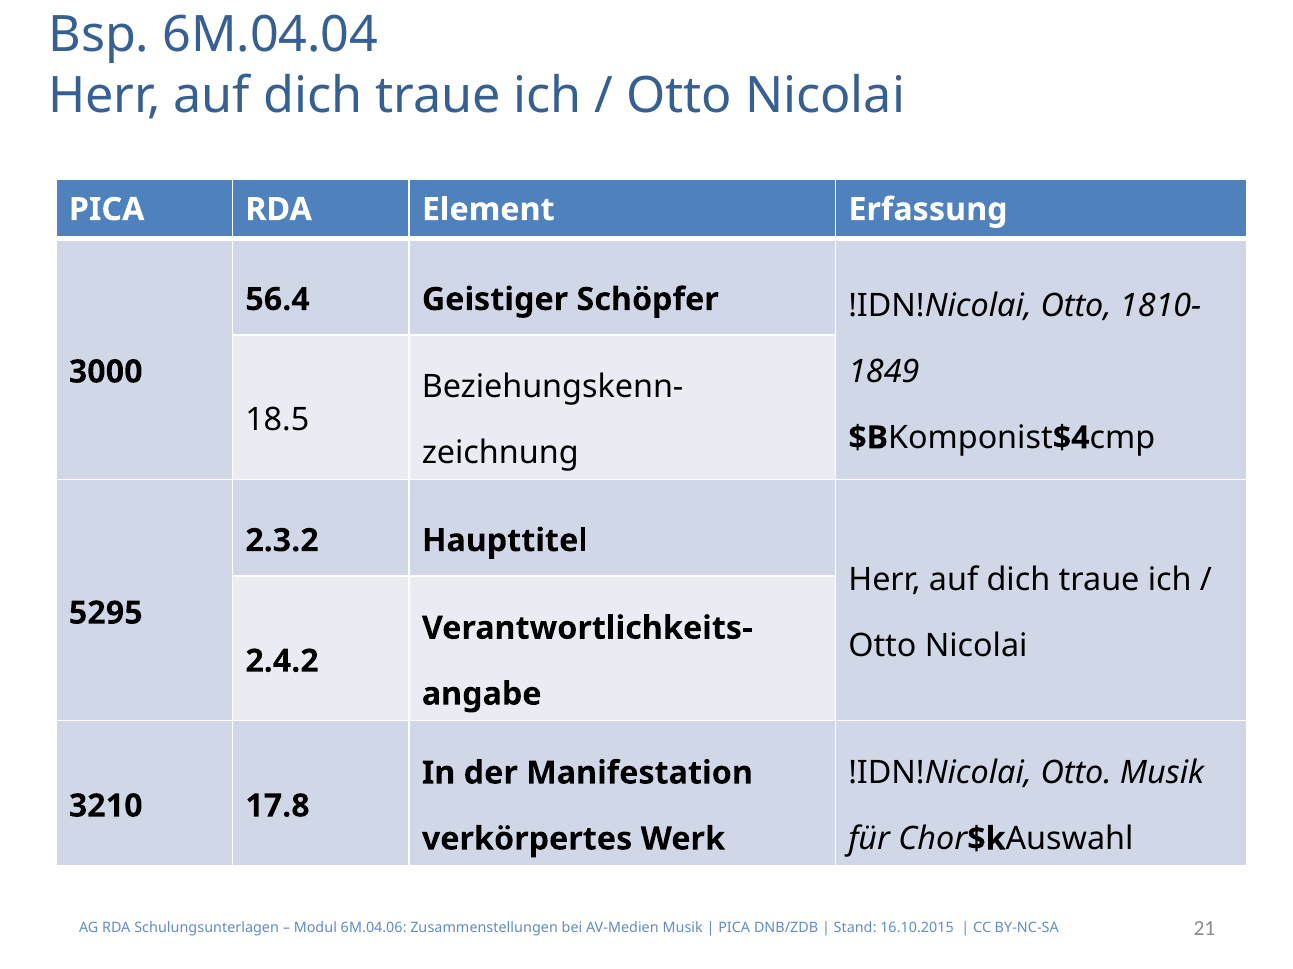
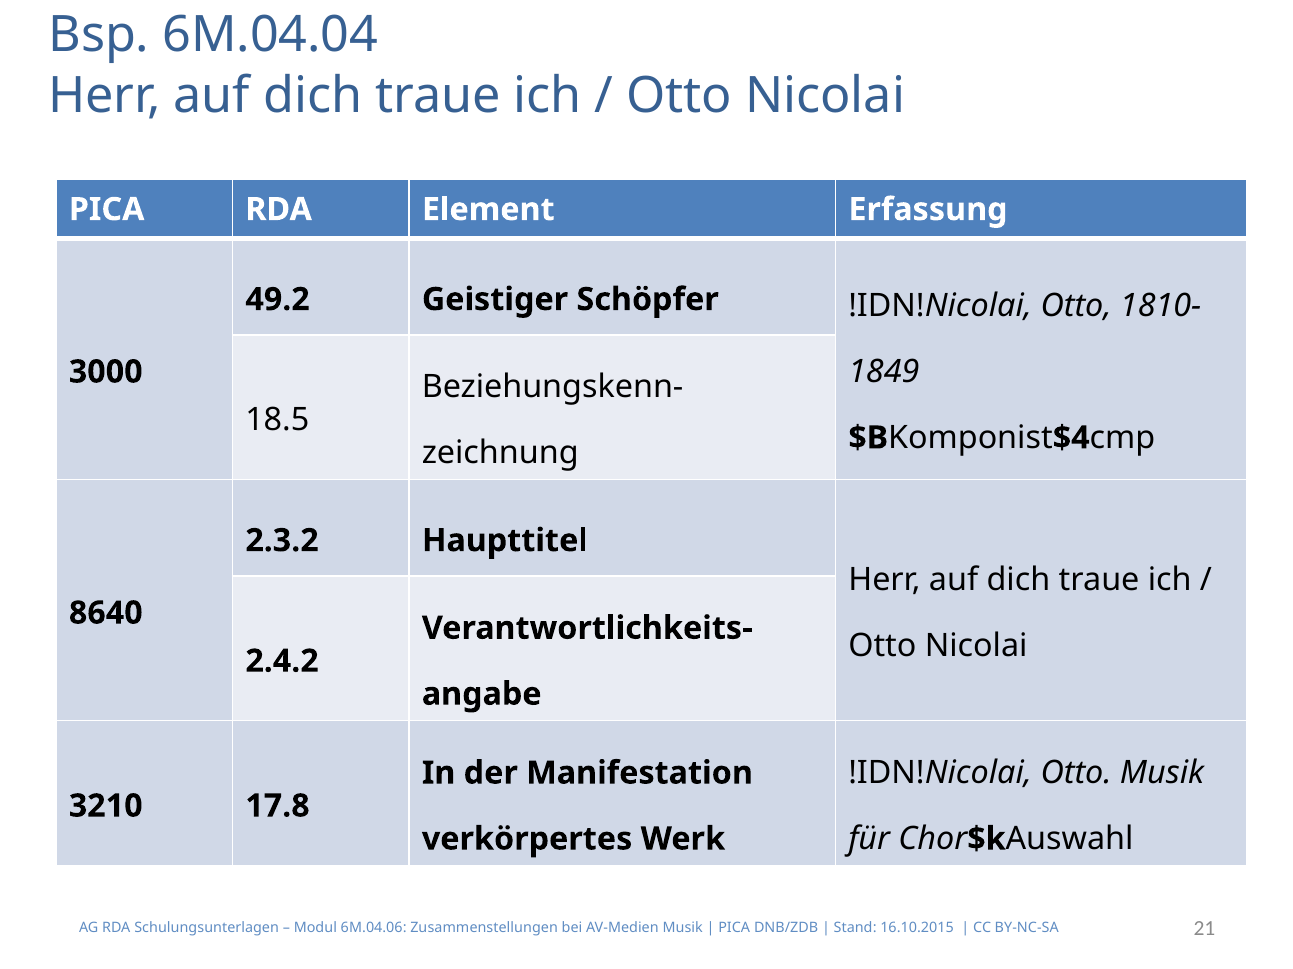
56.4: 56.4 -> 49.2 (278, 300)
5295: 5295 -> 8640 (106, 613)
